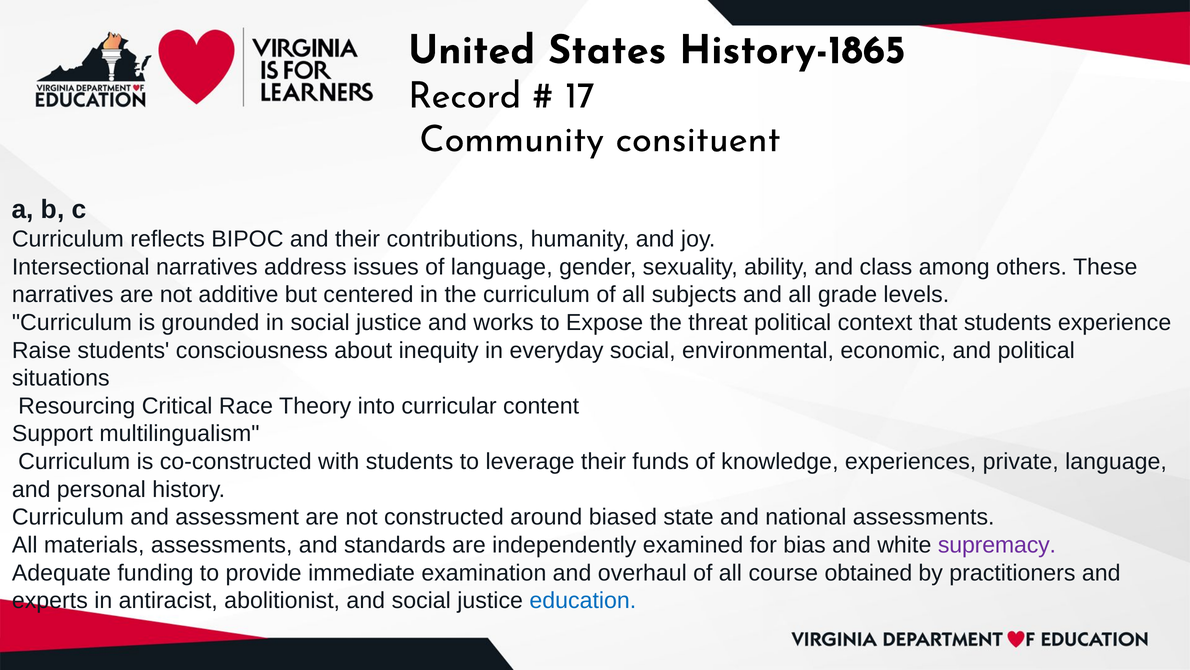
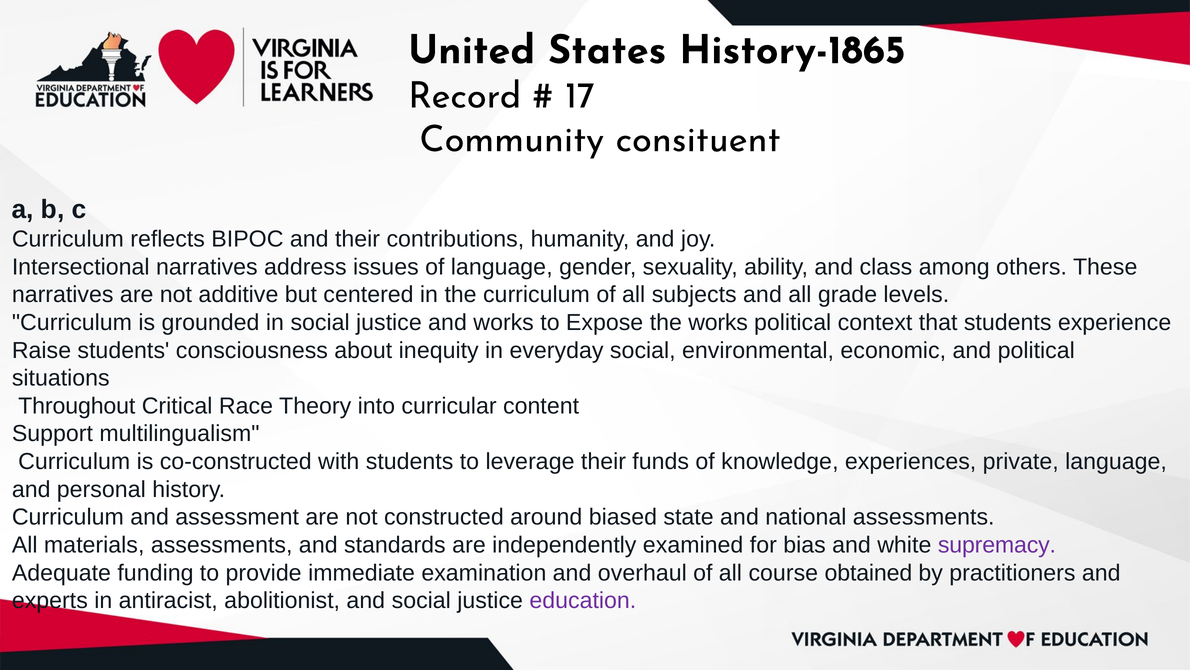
the threat: threat -> works (718, 322)
Resourcing: Resourcing -> Throughout (77, 406)
education colour: blue -> purple (583, 600)
